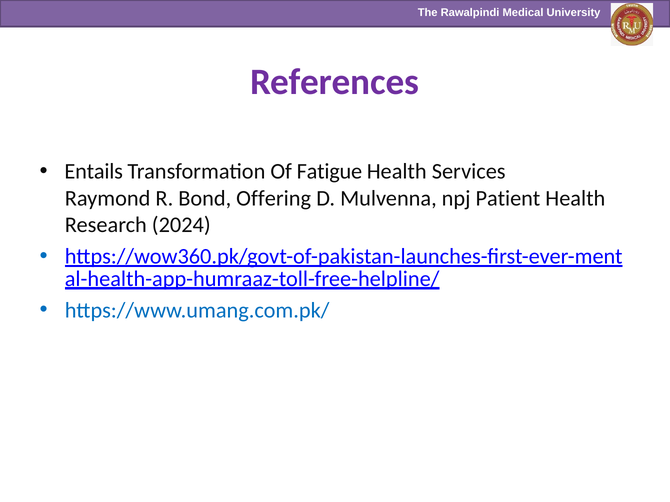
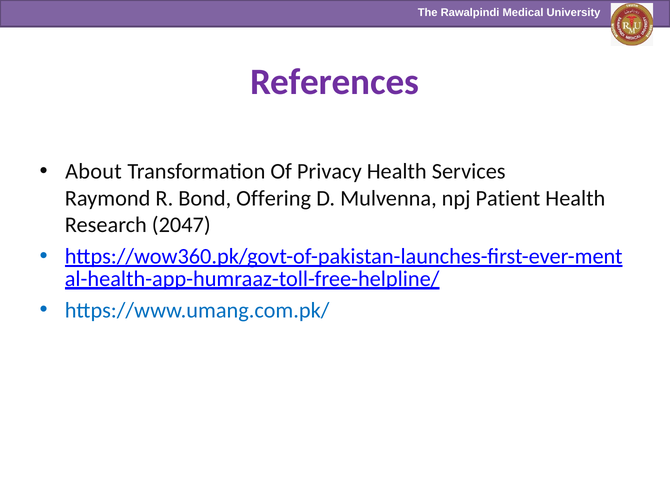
Entails: Entails -> About (93, 172)
Fatigue: Fatigue -> Privacy (329, 172)
2024: 2024 -> 2047 (181, 225)
